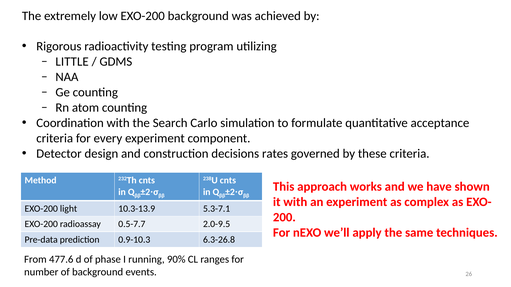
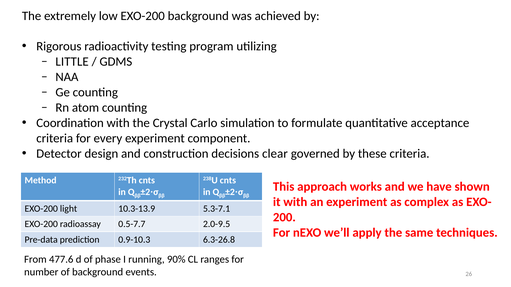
Search: Search -> Crystal (170, 123)
rates: rates -> clear (275, 154)
